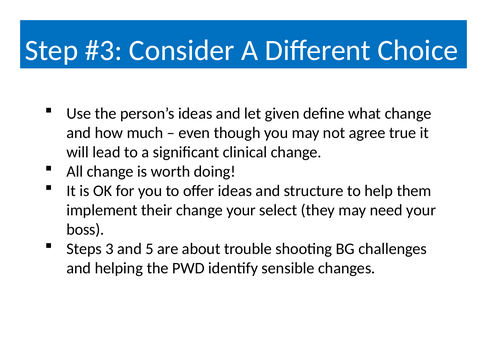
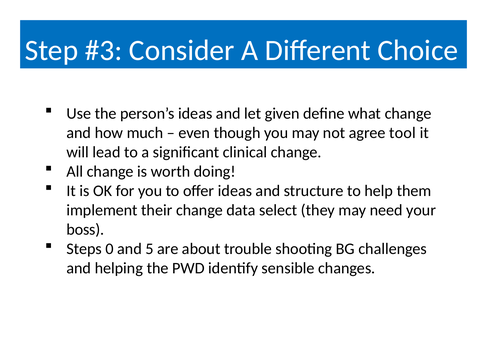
true: true -> tool (403, 133)
change your: your -> data (241, 210)
3: 3 -> 0 (109, 249)
